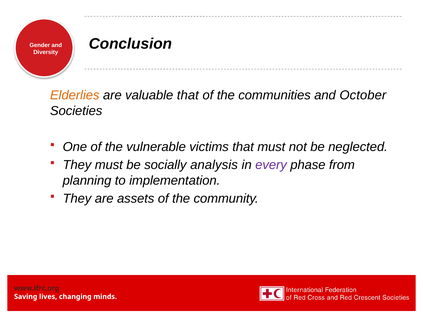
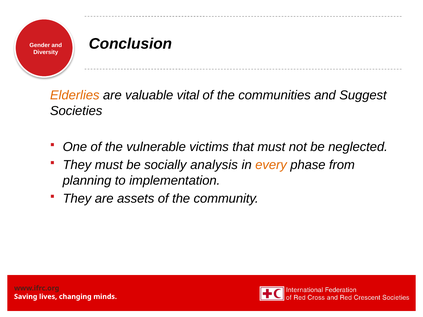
valuable that: that -> vital (188, 95)
October: October -> Suggest (363, 95)
every colour: purple -> orange (271, 165)
